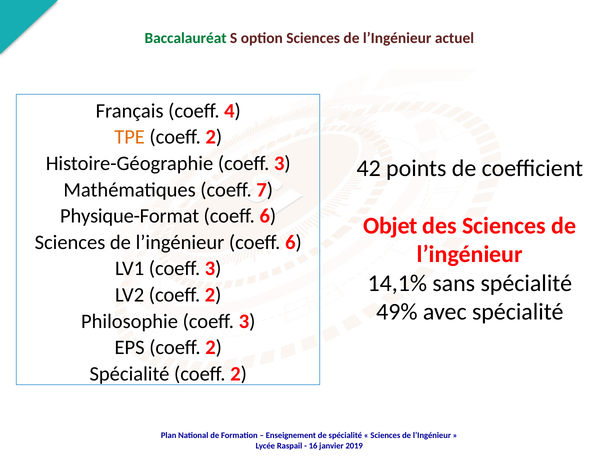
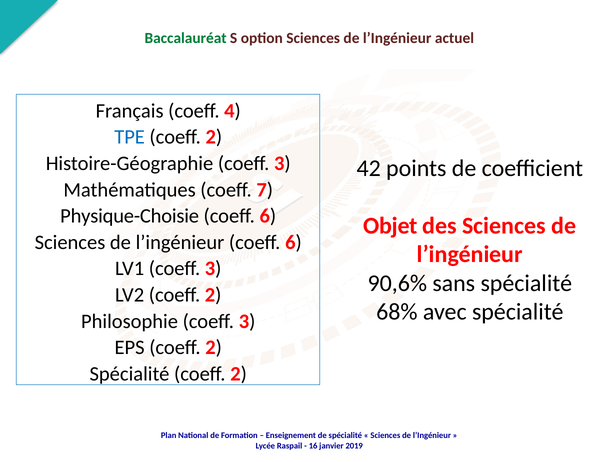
TPE colour: orange -> blue (130, 137)
Physique-Format: Physique-Format -> Physique-Choisie (130, 216)
14,1%: 14,1% -> 90,6% (397, 283)
49%: 49% -> 68% (397, 312)
